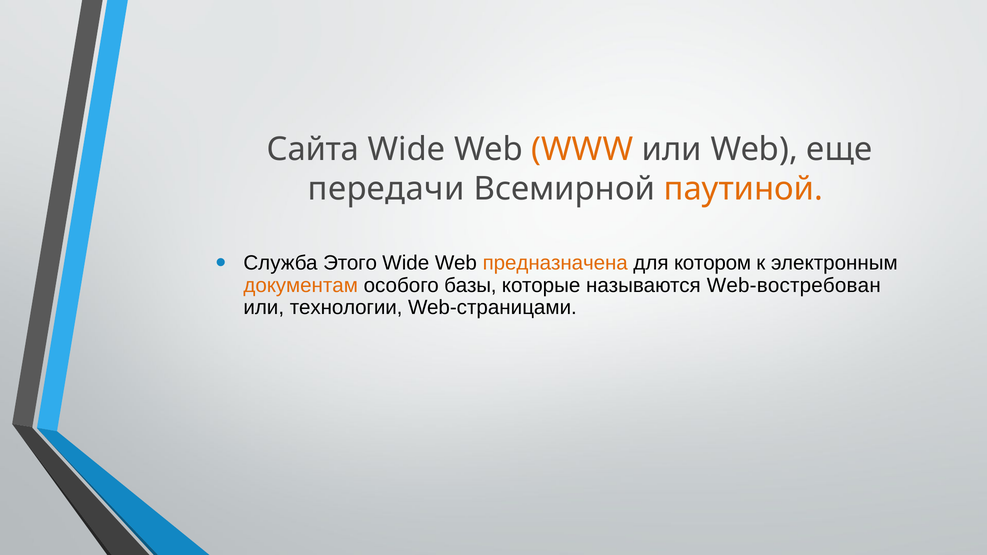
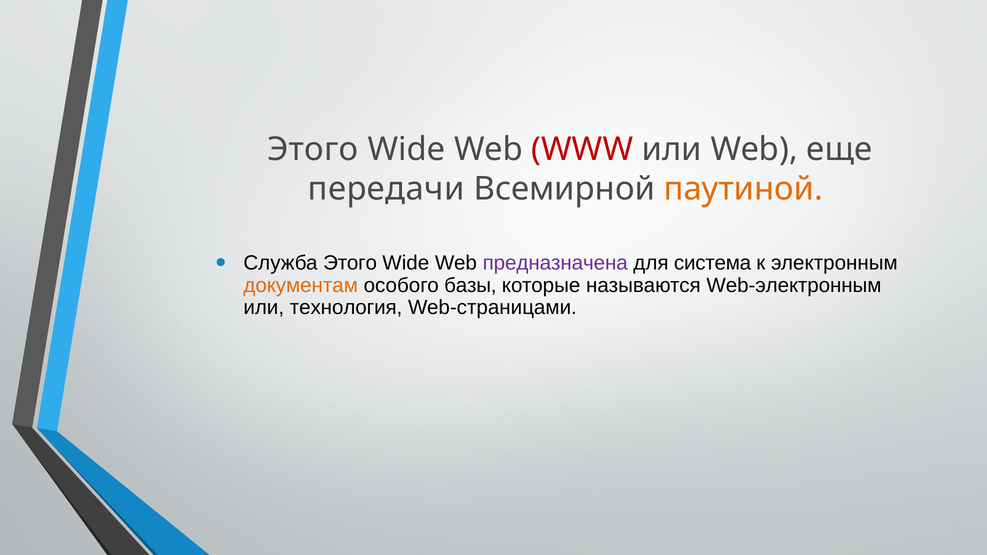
Сайта: Сайта -> Этого (313, 149)
WWW colour: orange -> red (582, 149)
предназначена colour: orange -> purple (555, 263)
котором: котором -> система (713, 263)
Web-востребован: Web-востребован -> Web-электронным (794, 285)
технологии: технологии -> технология (346, 308)
